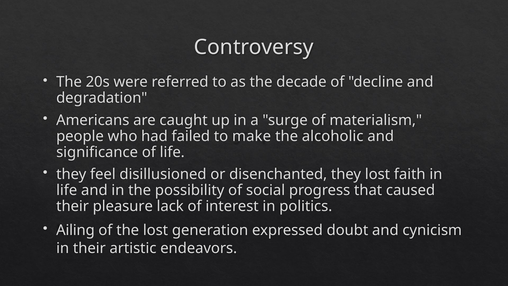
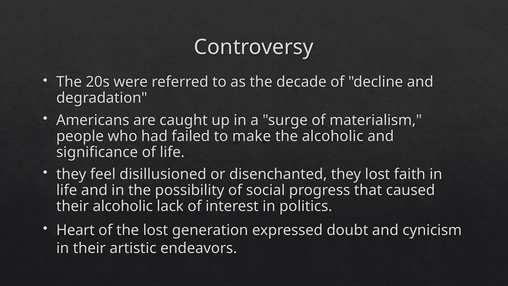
their pleasure: pleasure -> alcoholic (123, 206)
Ailing: Ailing -> Heart (75, 230)
